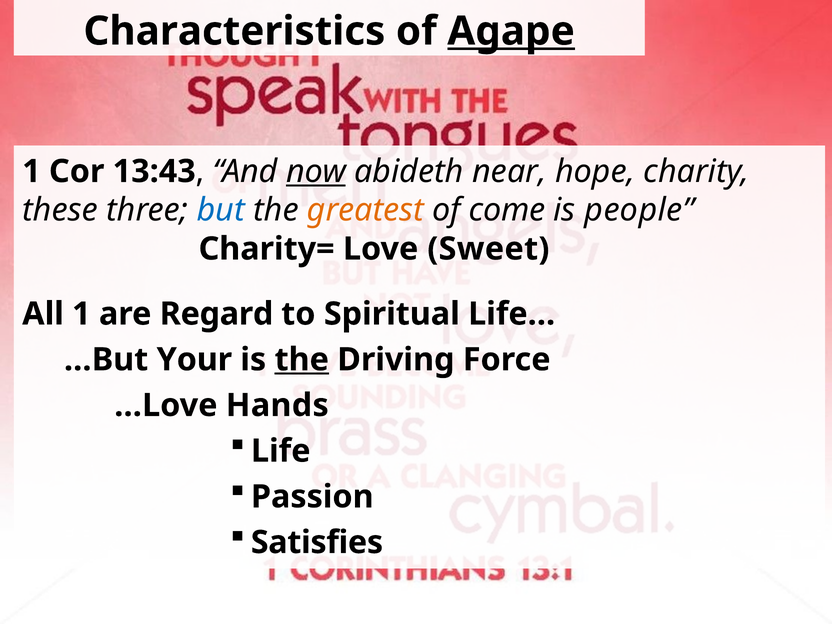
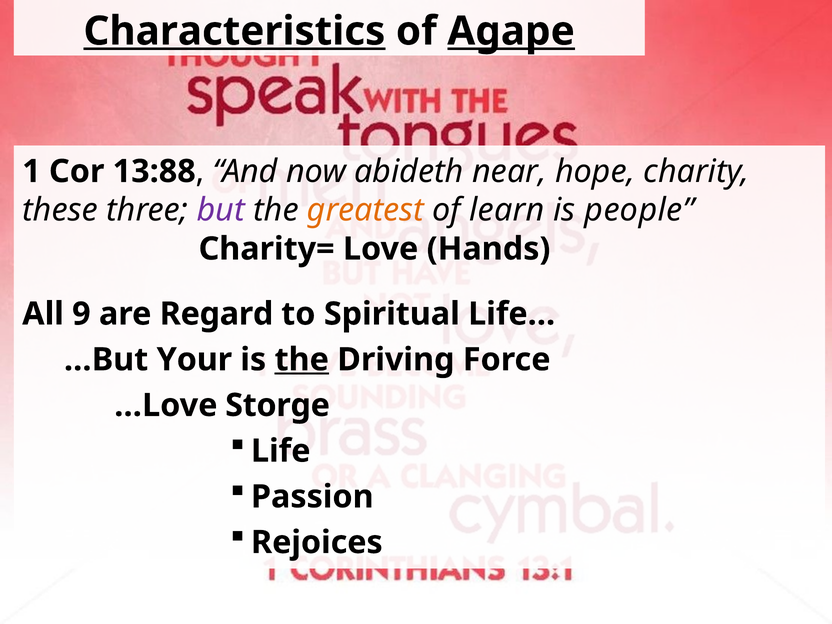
Characteristics underline: none -> present (234, 31)
13:43: 13:43 -> 13:88 (154, 171)
now underline: present -> none (316, 171)
but colour: blue -> purple (221, 210)
come: come -> learn (507, 210)
Sweet: Sweet -> Hands (489, 249)
All 1: 1 -> 9 (81, 314)
Hands: Hands -> Storge (278, 405)
Satisfies: Satisfies -> Rejoices (317, 542)
